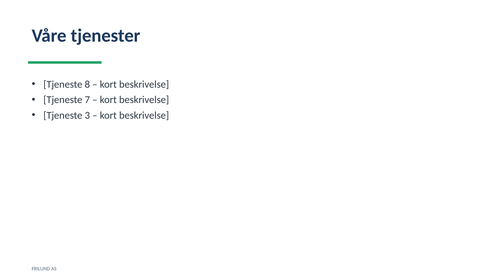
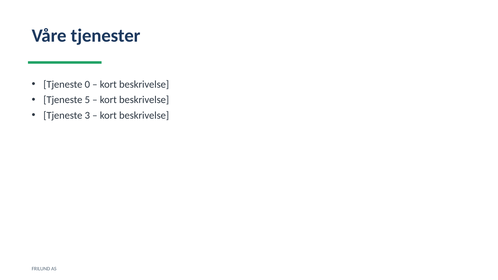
8: 8 -> 0 (87, 84)
7: 7 -> 5 (87, 100)
